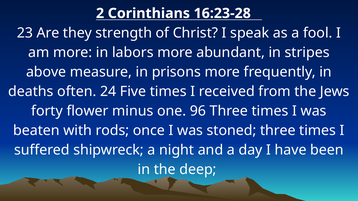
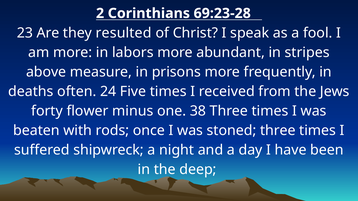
16:23-28: 16:23-28 -> 69:23-28 (222, 13)
strength: strength -> resulted (124, 33)
96: 96 -> 38 (198, 111)
